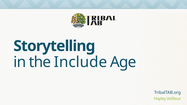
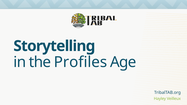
Include: Include -> Profiles (81, 62)
